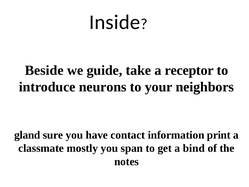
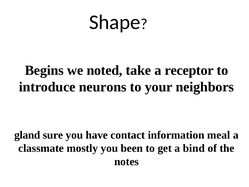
Inside: Inside -> Shape (115, 22)
Beside: Beside -> Begins (44, 70)
guide: guide -> noted (105, 70)
print: print -> meal (219, 135)
span: span -> been (132, 148)
